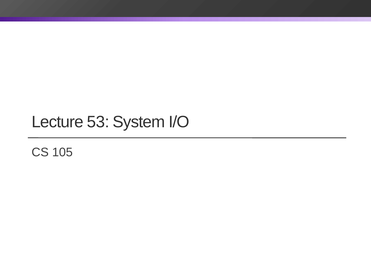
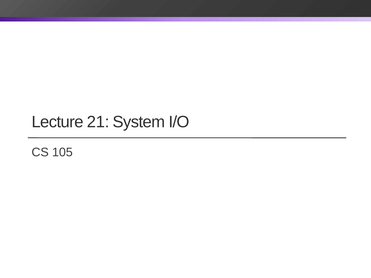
53: 53 -> 21 (98, 122)
